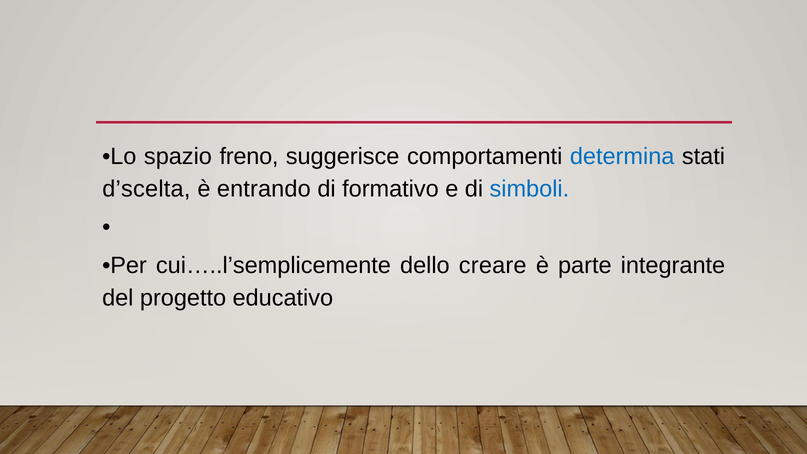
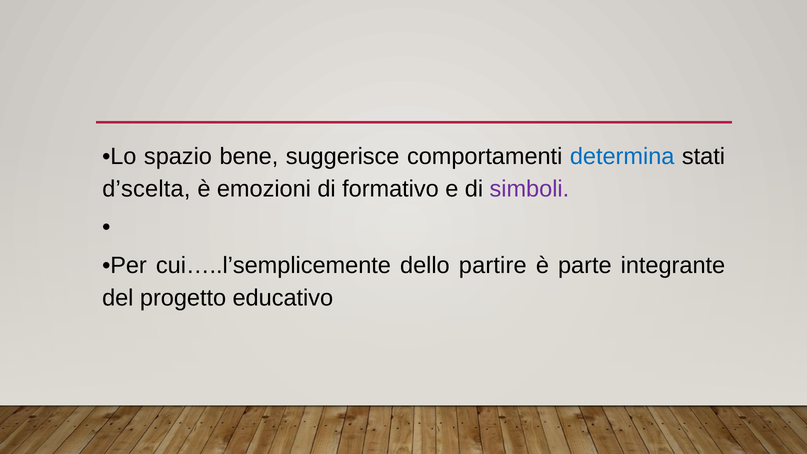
freno: freno -> bene (249, 156)
entrando: entrando -> emozioni (264, 189)
simboli colour: blue -> purple (529, 189)
creare: creare -> partire (493, 265)
